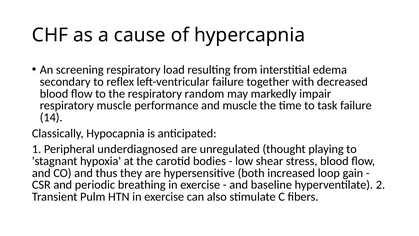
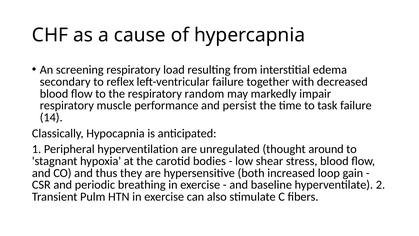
and muscle: muscle -> persist (240, 105)
underdiagnosed: underdiagnosed -> hyperventilation (138, 149)
playing: playing -> around (326, 149)
